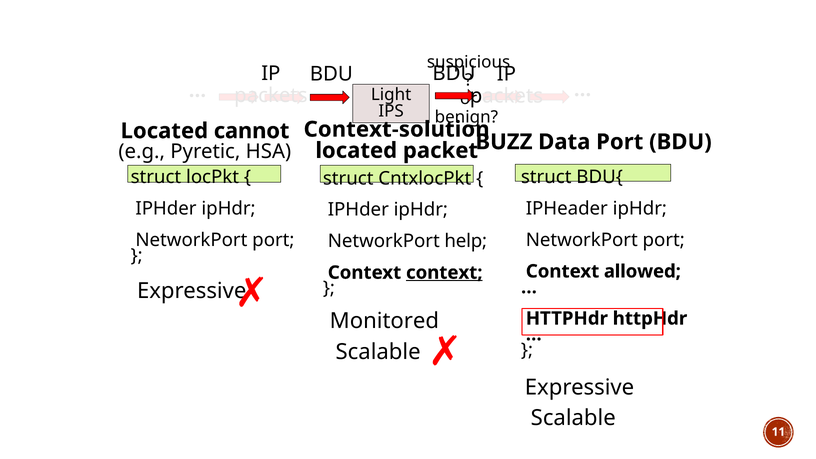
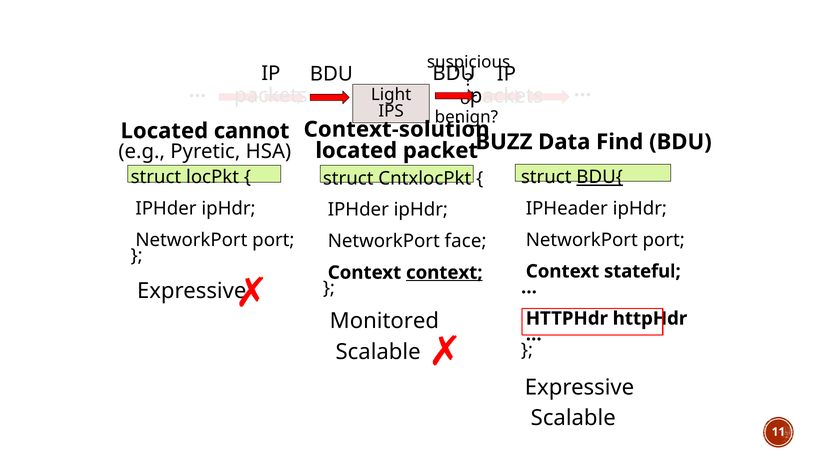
Data Port: Port -> Find (620, 142)
BDU{ underline: none -> present (600, 177)
help: help -> face (466, 241)
allowed: allowed -> stateful (642, 271)
